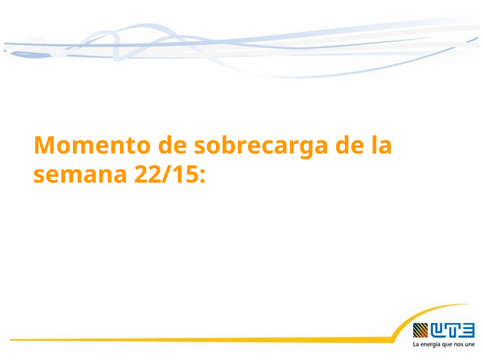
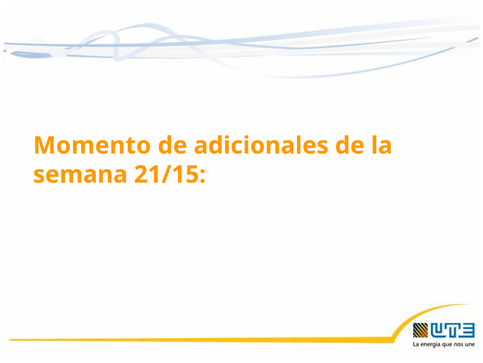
sobrecarga: sobrecarga -> adicionales (261, 145)
22/15: 22/15 -> 21/15 (170, 174)
